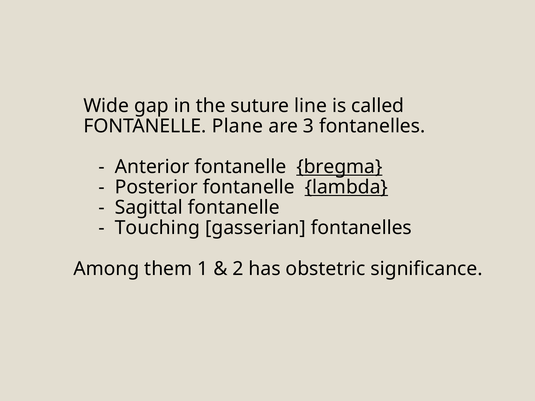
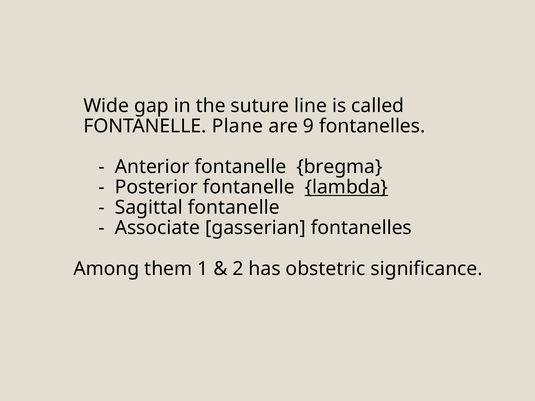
3: 3 -> 9 (309, 126)
bregma underline: present -> none (339, 167)
Touching: Touching -> Associate (157, 228)
